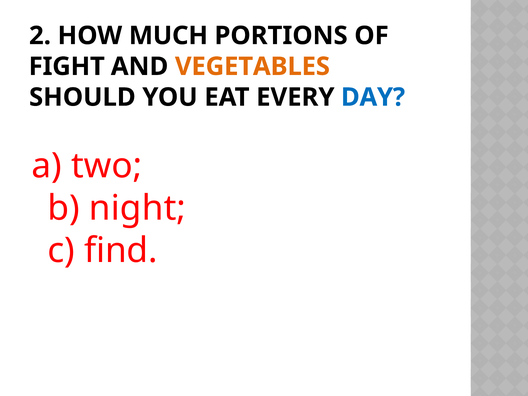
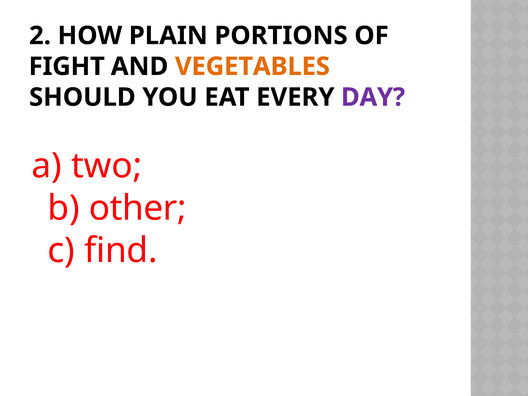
MUCH: MUCH -> PLAIN (168, 36)
DAY colour: blue -> purple (373, 97)
night: night -> other (138, 208)
